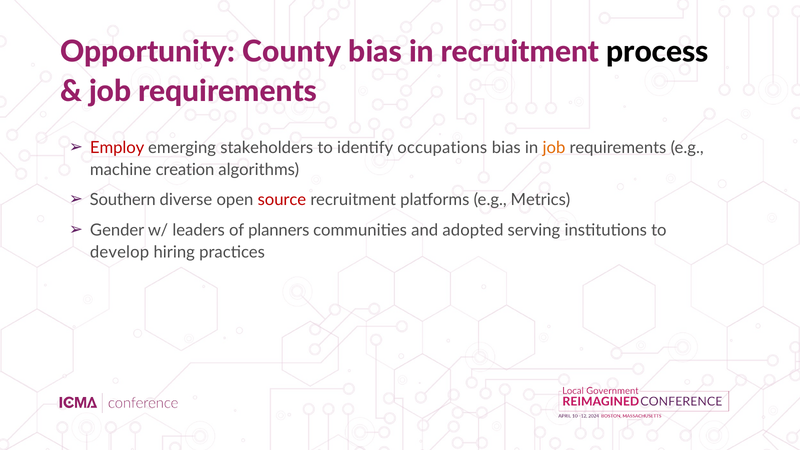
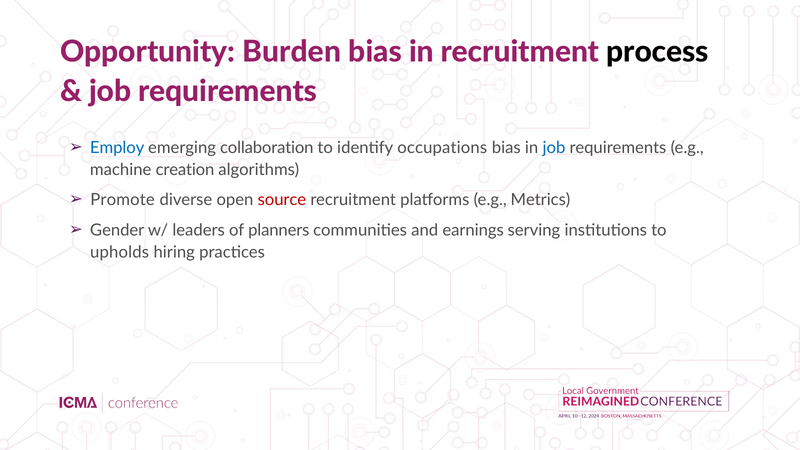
County: County -> Burden (292, 52)
Employ colour: red -> blue (117, 148)
stakeholders: stakeholders -> collaboration (267, 148)
job colour: orange -> blue (554, 148)
Southern: Southern -> Promote (123, 200)
adopted: adopted -> earnings (473, 230)
develop: develop -> upholds (120, 252)
